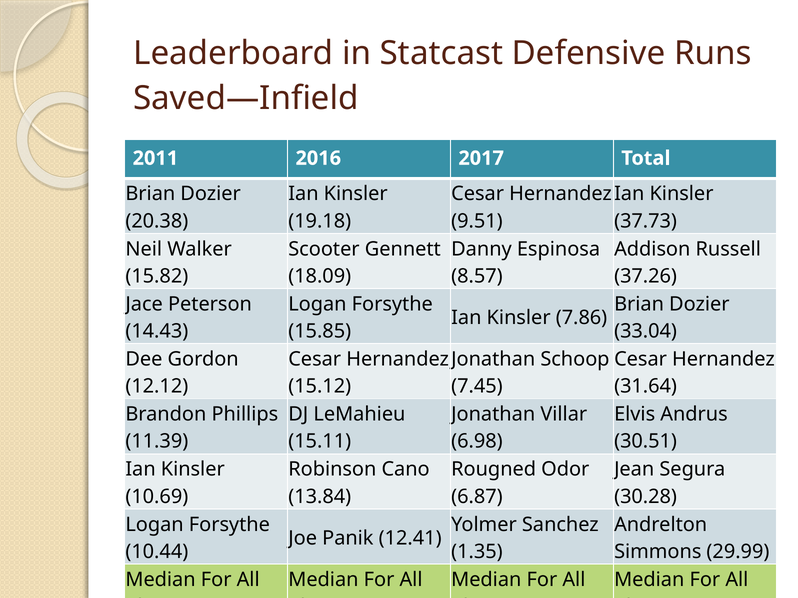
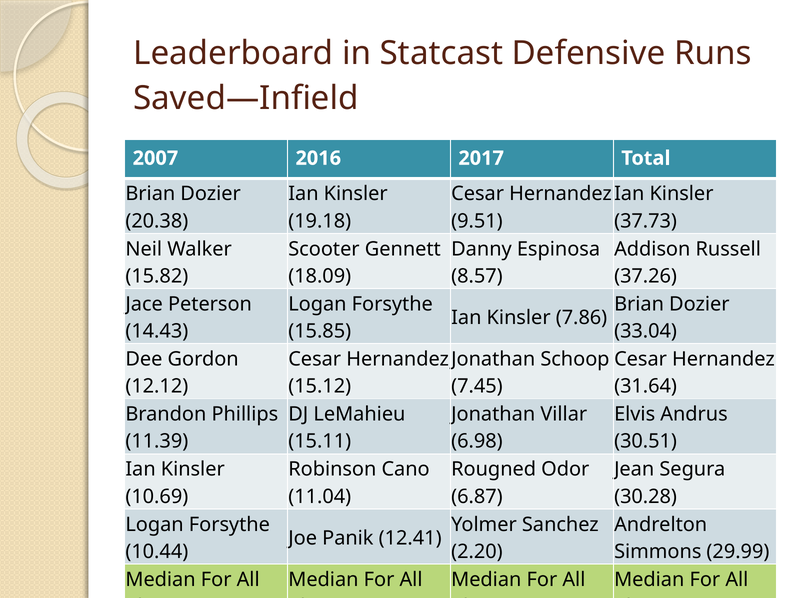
2011: 2011 -> 2007 (155, 158)
13.84: 13.84 -> 11.04 (320, 497)
1.35: 1.35 -> 2.20 (477, 552)
